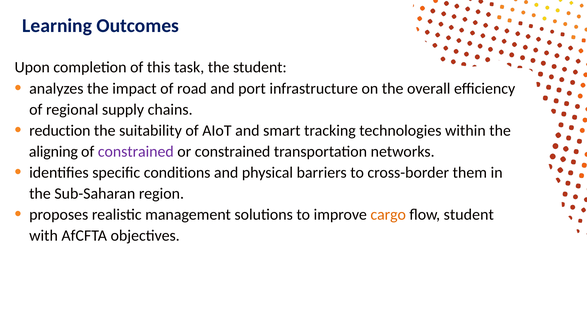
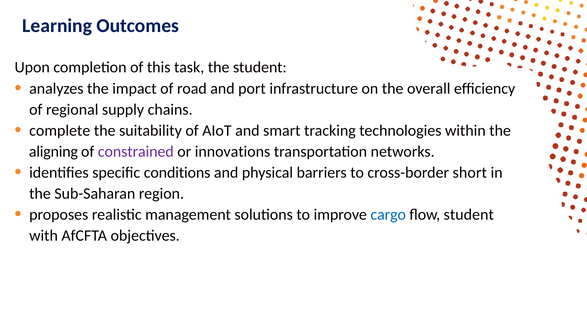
reduction: reduction -> complete (60, 131)
or constrained: constrained -> innovations (233, 152)
them: them -> short (470, 173)
cargo colour: orange -> blue (388, 215)
